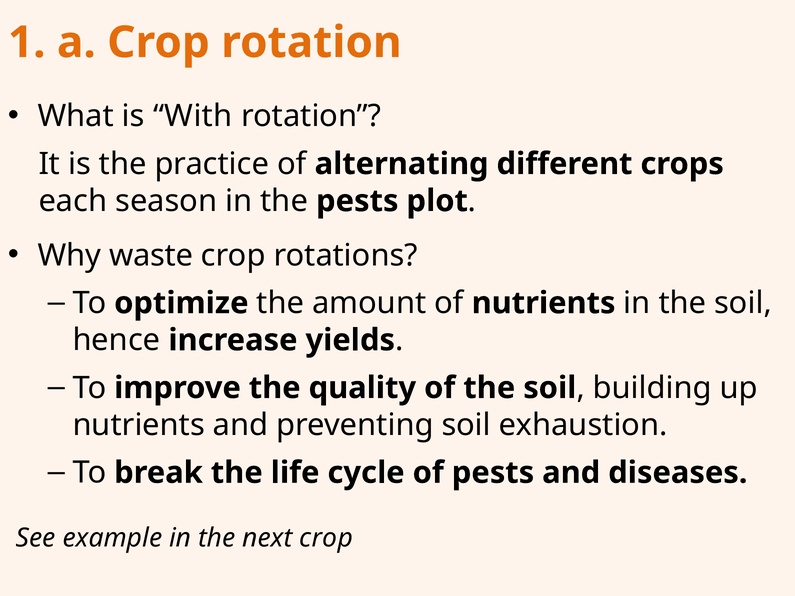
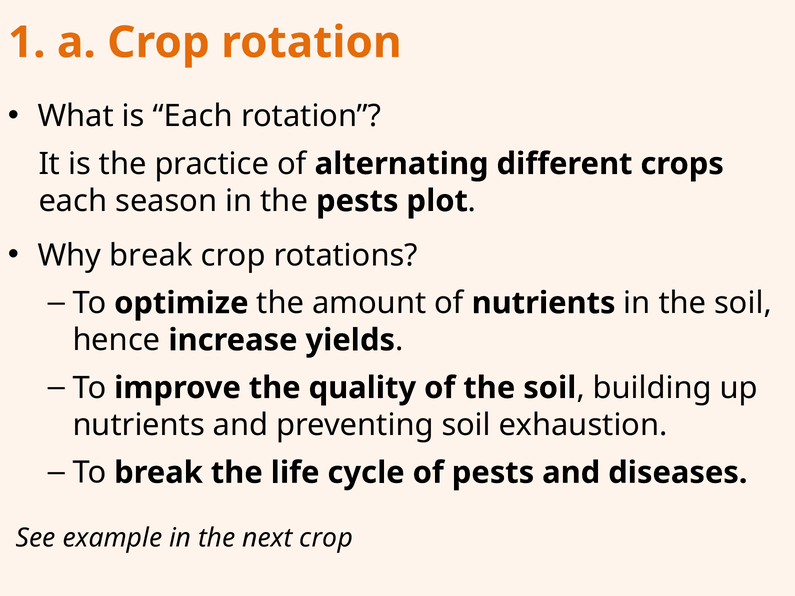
is With: With -> Each (193, 116)
Why waste: waste -> break (151, 255)
